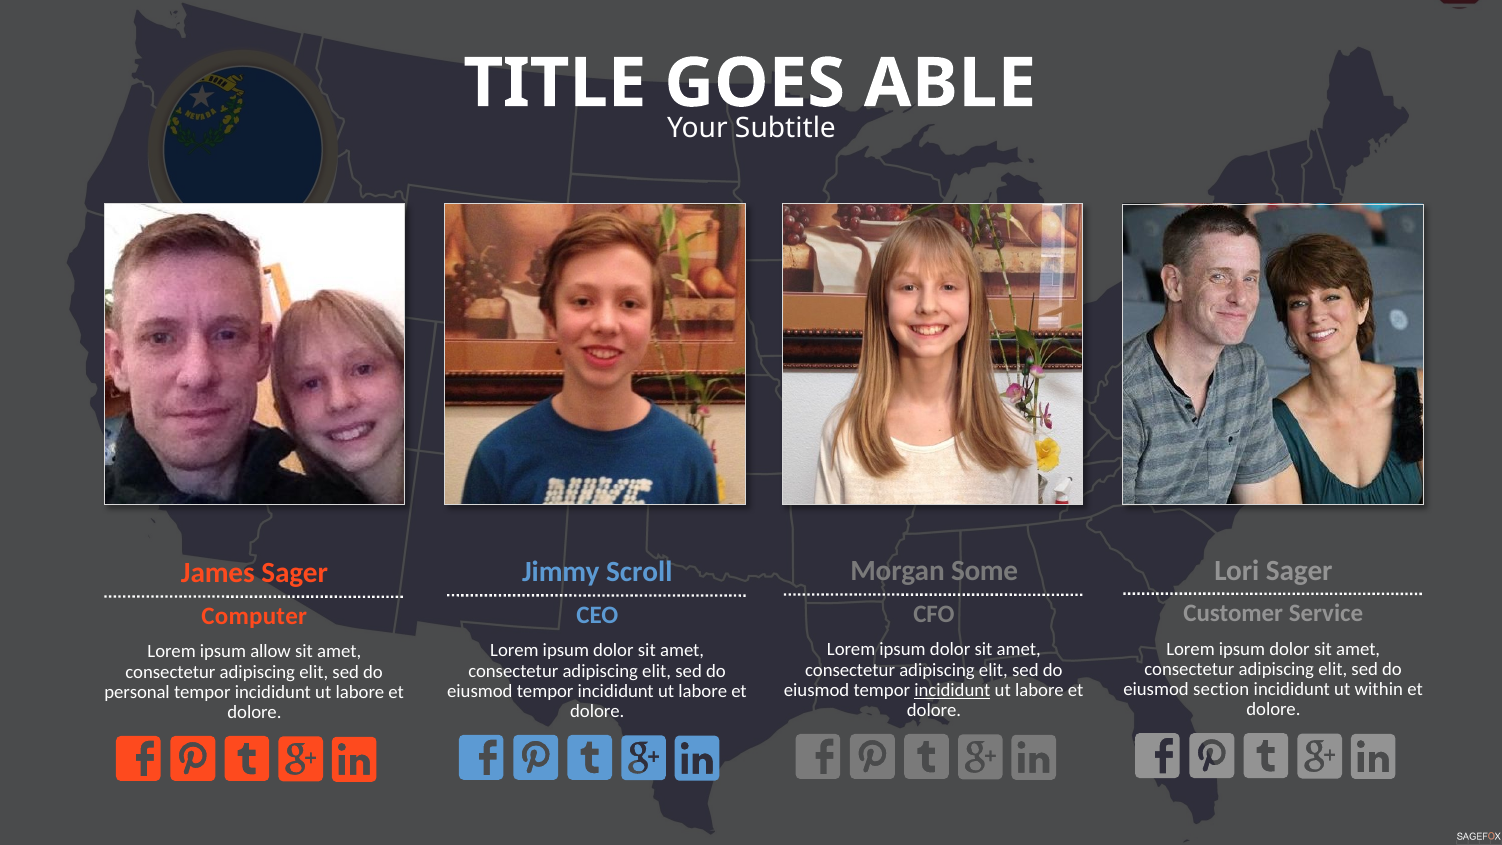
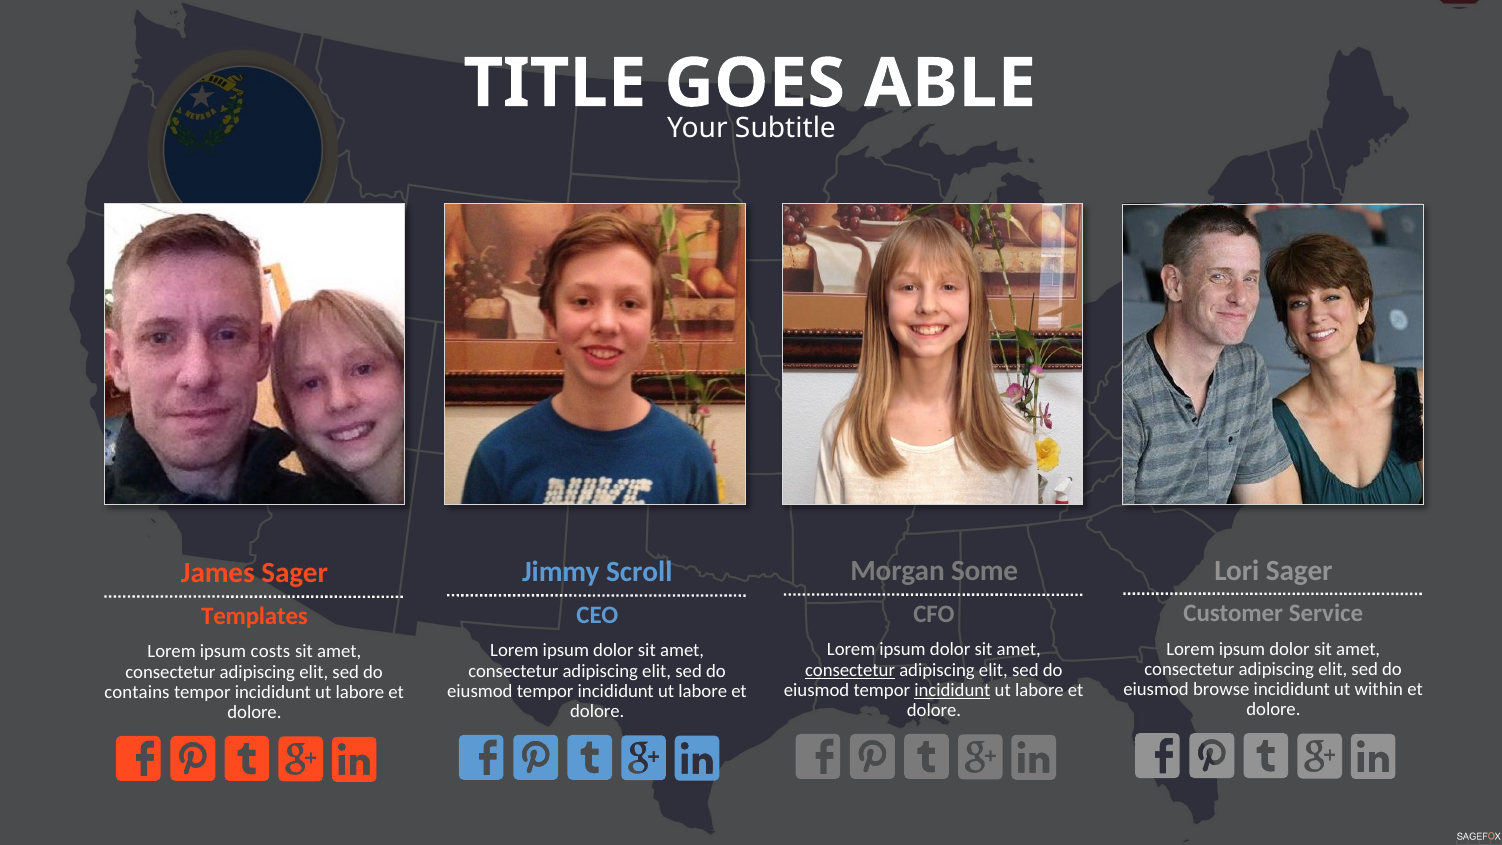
Computer: Computer -> Templates (254, 616)
allow: allow -> costs (270, 652)
consectetur underline: none -> present (850, 670)
section: section -> browse (1221, 689)
personal: personal -> contains (137, 692)
